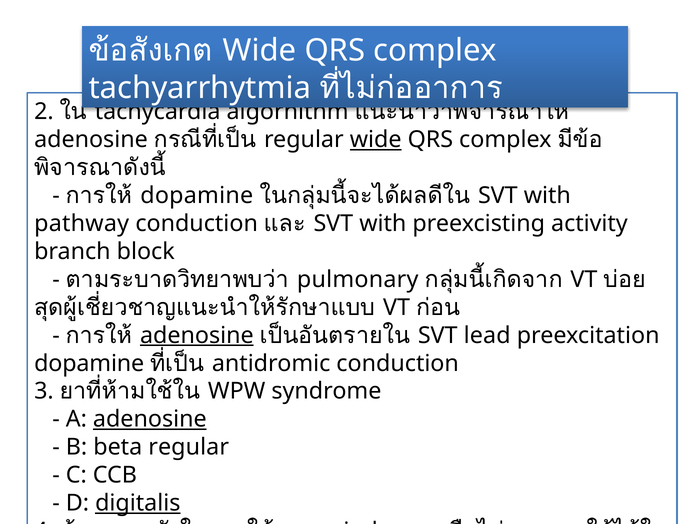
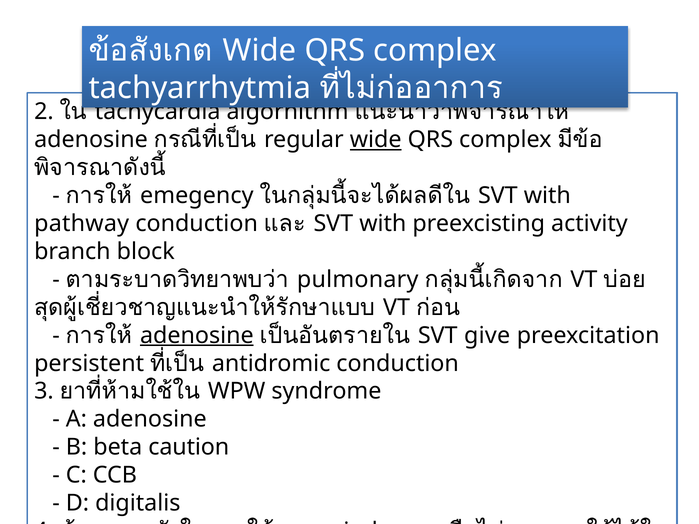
dopamine: dopamine -> emegency (197, 196)
lead: lead -> give (487, 336)
dopamine: dopamine -> persistent (89, 363)
adenosine underline: present -> none (150, 419)
beta regular: regular -> caution (189, 447)
digitalis underline: present -> none (138, 503)
